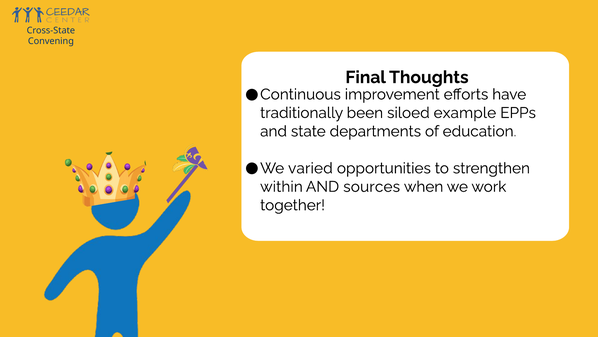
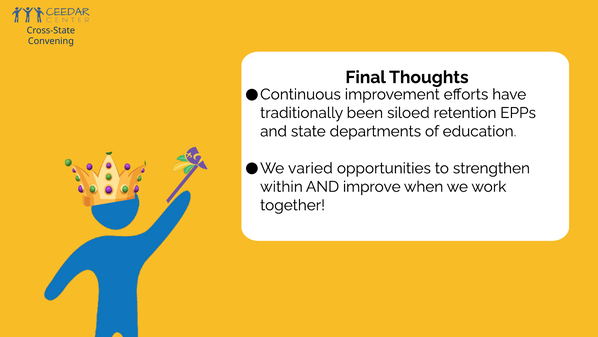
example: example -> retention (465, 113)
sources: sources -> improve (372, 186)
